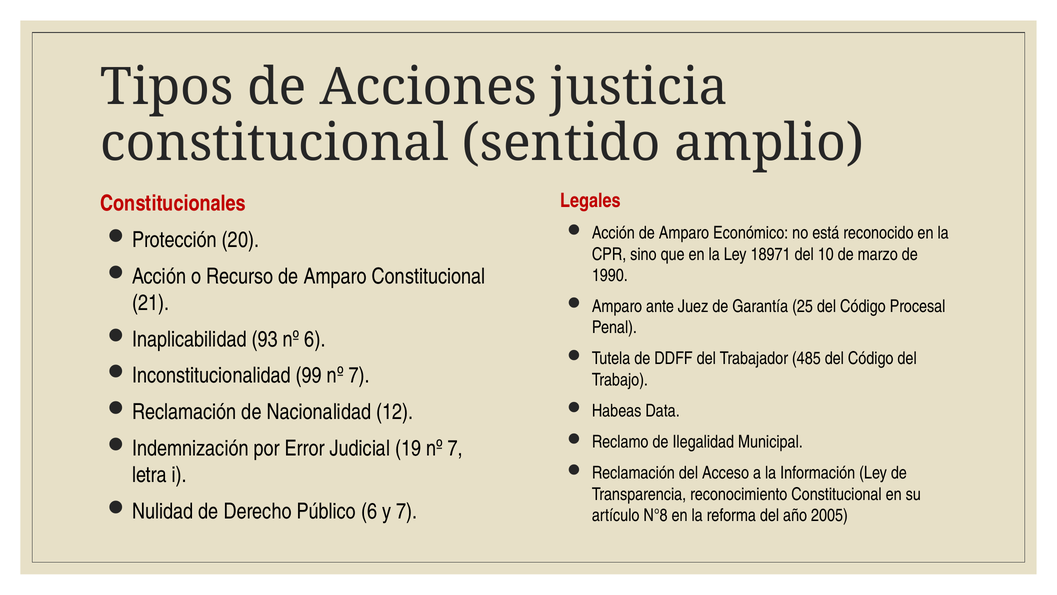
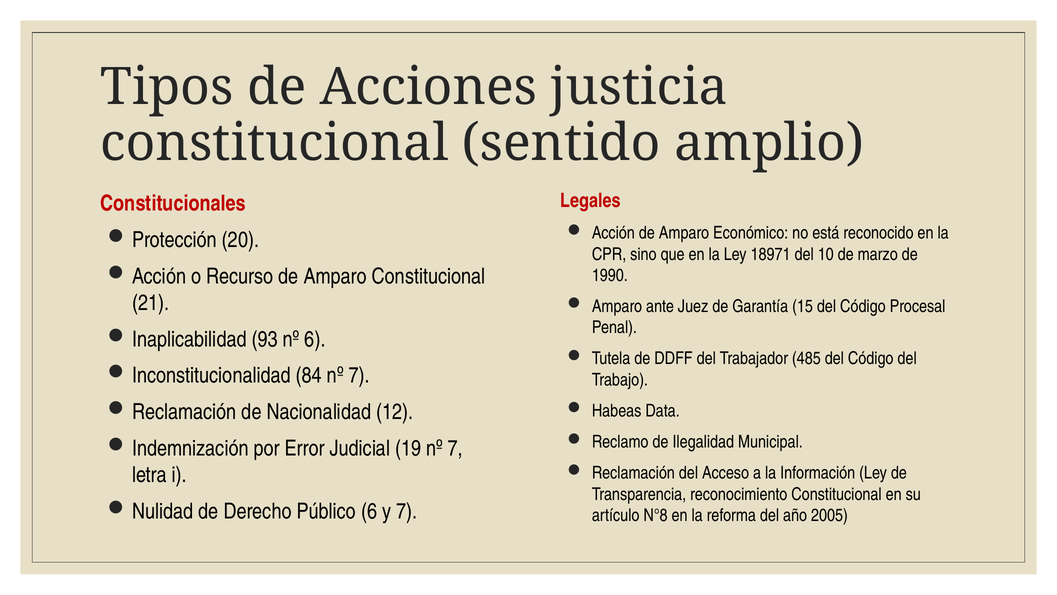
25: 25 -> 15 (803, 306)
99: 99 -> 84 (309, 375)
